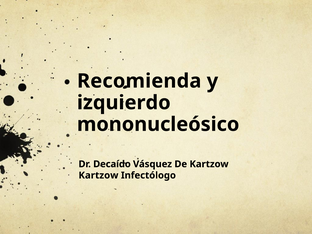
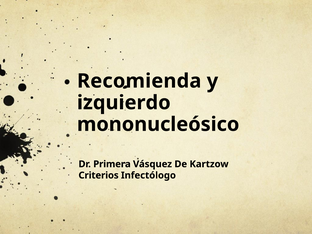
Decaído: Decaído -> Primera (112, 164)
Kartzow: Kartzow -> Criterios (99, 175)
